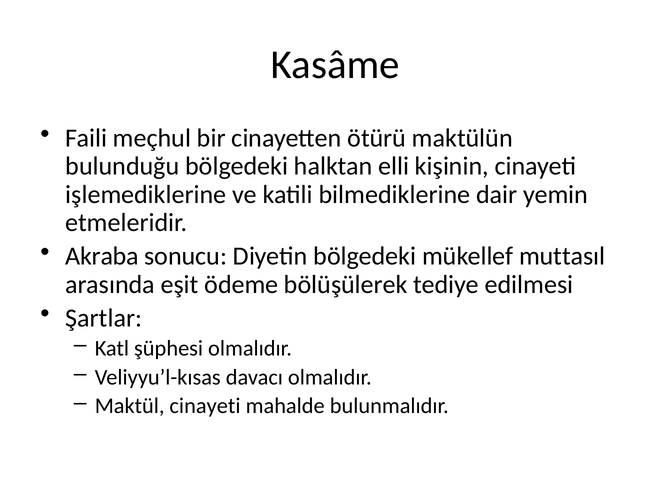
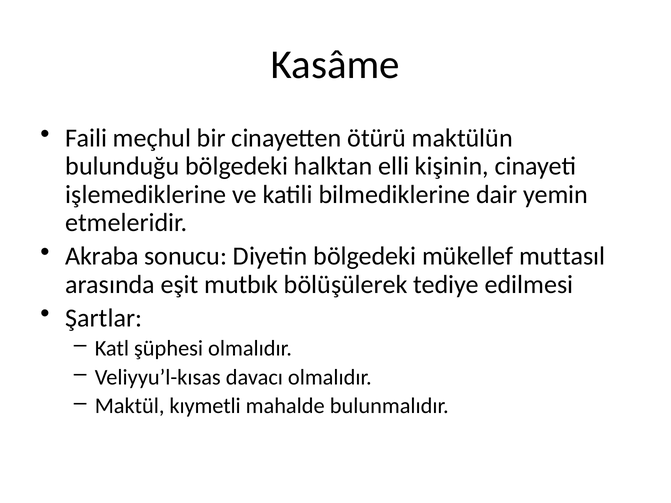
ödeme: ödeme -> mutbık (241, 285)
Maktül cinayeti: cinayeti -> kıymetli (205, 406)
